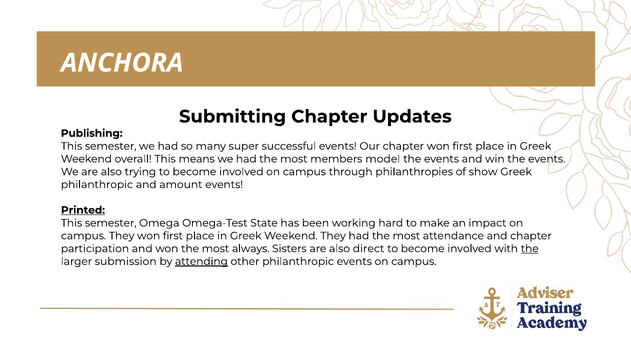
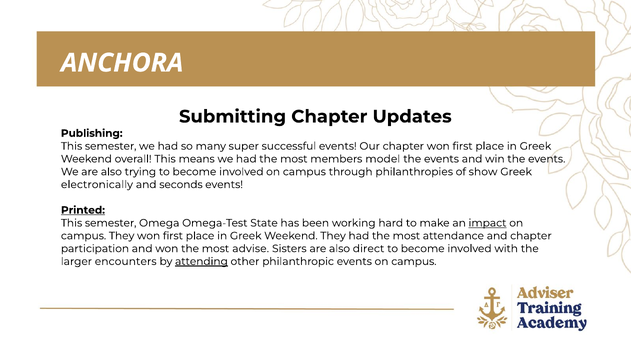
philanthropic: philanthropic -> electronically (97, 185)
amount: amount -> seconds (181, 185)
impact underline: none -> present (487, 223)
always: always -> advise (251, 249)
the underline: present -> none (530, 249)
submission: submission -> encounters (126, 261)
